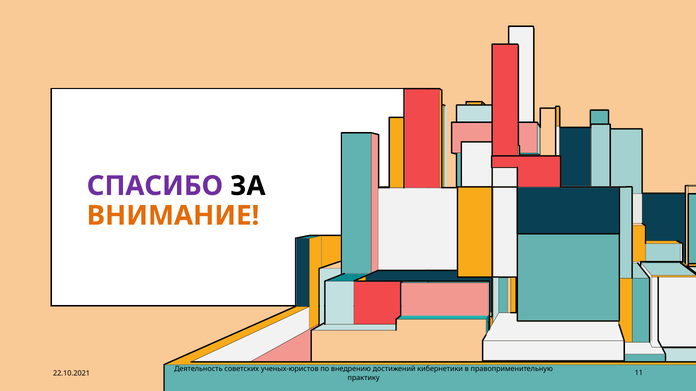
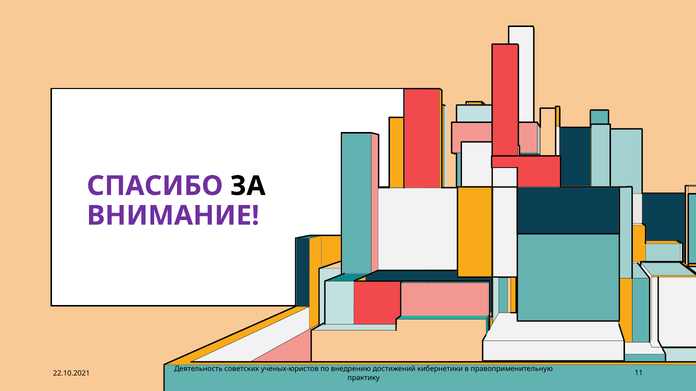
ВНИМАНИЕ colour: orange -> purple (173, 216)
